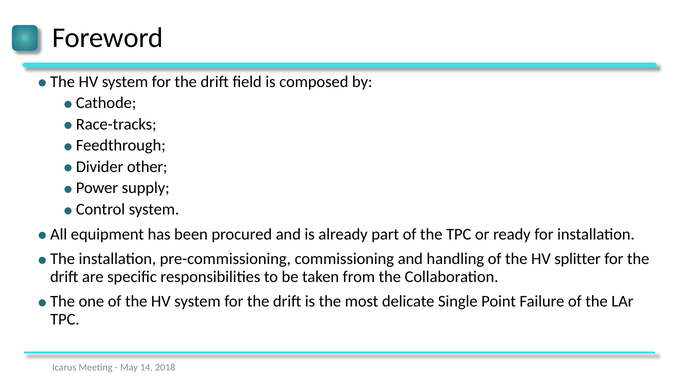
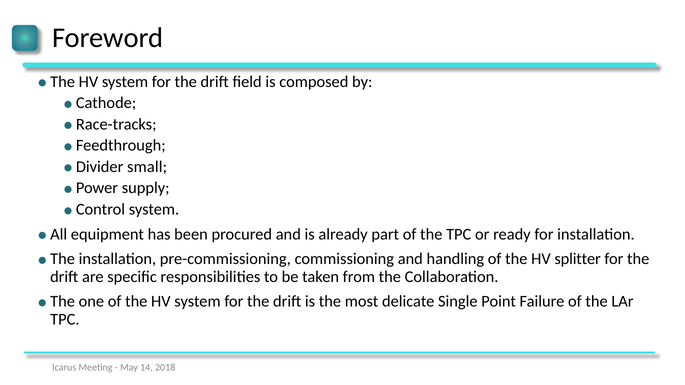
other: other -> small (147, 167)
